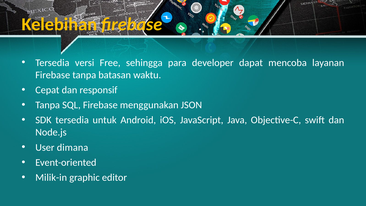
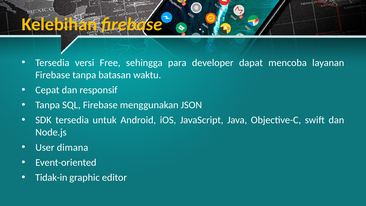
Milik-in: Milik-in -> Tidak-in (51, 177)
